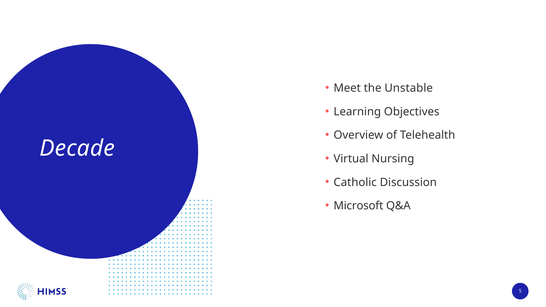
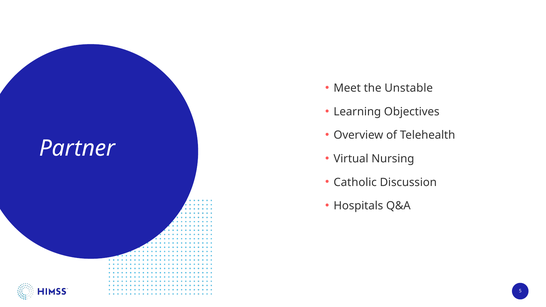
Decade: Decade -> Partner (77, 149)
Microsoft: Microsoft -> Hospitals (358, 206)
